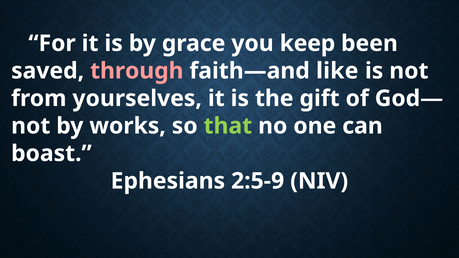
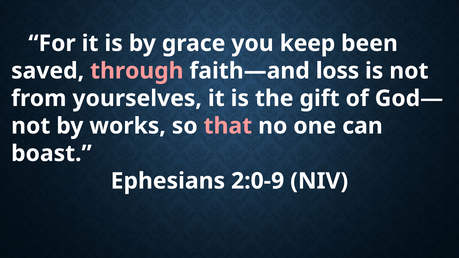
like: like -> loss (337, 71)
that colour: light green -> pink (228, 126)
2:5-9: 2:5-9 -> 2:0-9 (258, 181)
